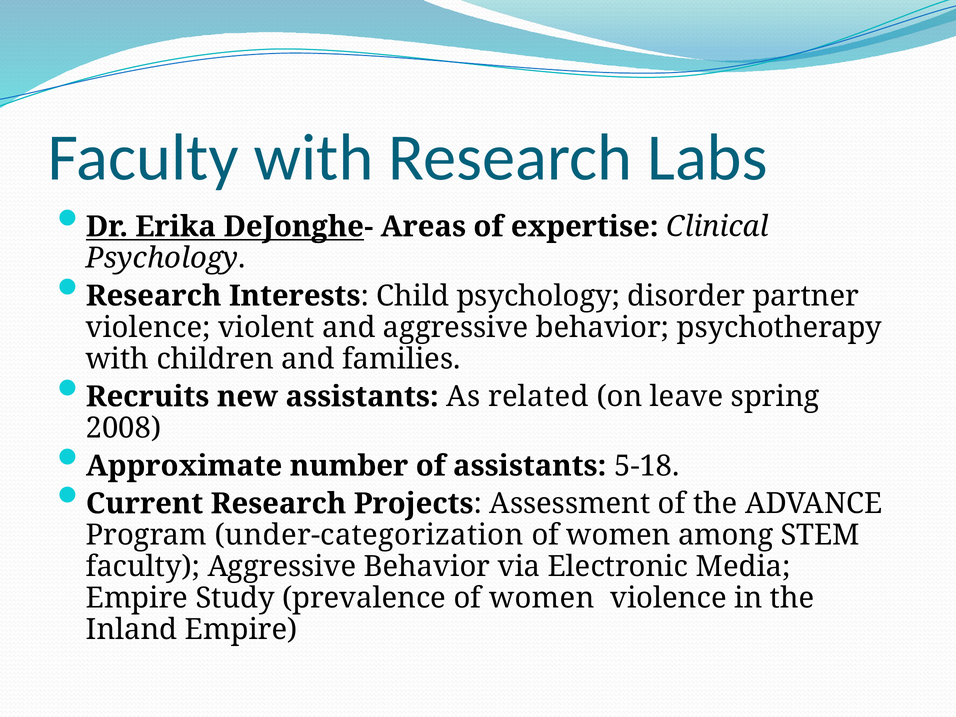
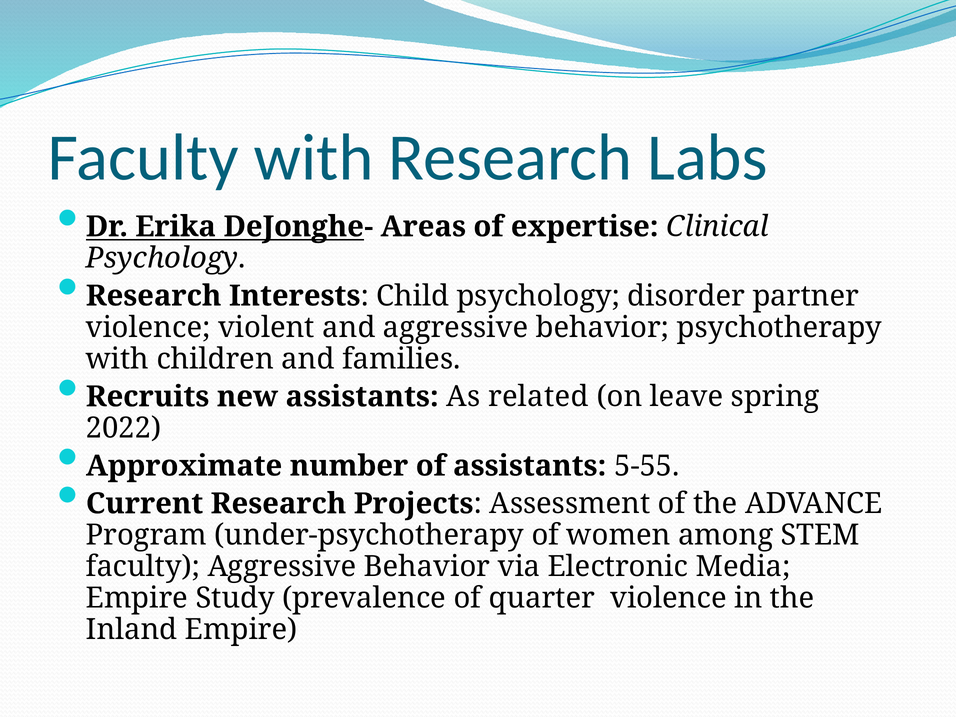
2008: 2008 -> 2022 (124, 428)
5-18: 5-18 -> 5-55 (647, 466)
under-categorization: under-categorization -> under-psychotherapy (369, 535)
prevalence of women: women -> quarter (542, 598)
